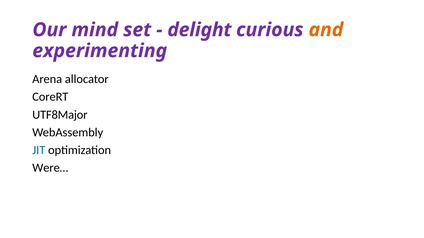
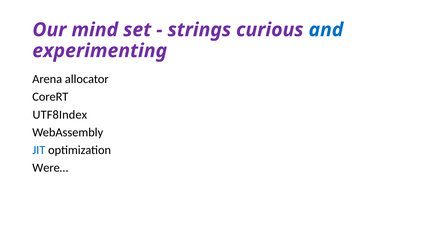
delight: delight -> strings (199, 30)
and colour: orange -> blue (326, 30)
UTF8Major: UTF8Major -> UTF8Index (60, 115)
